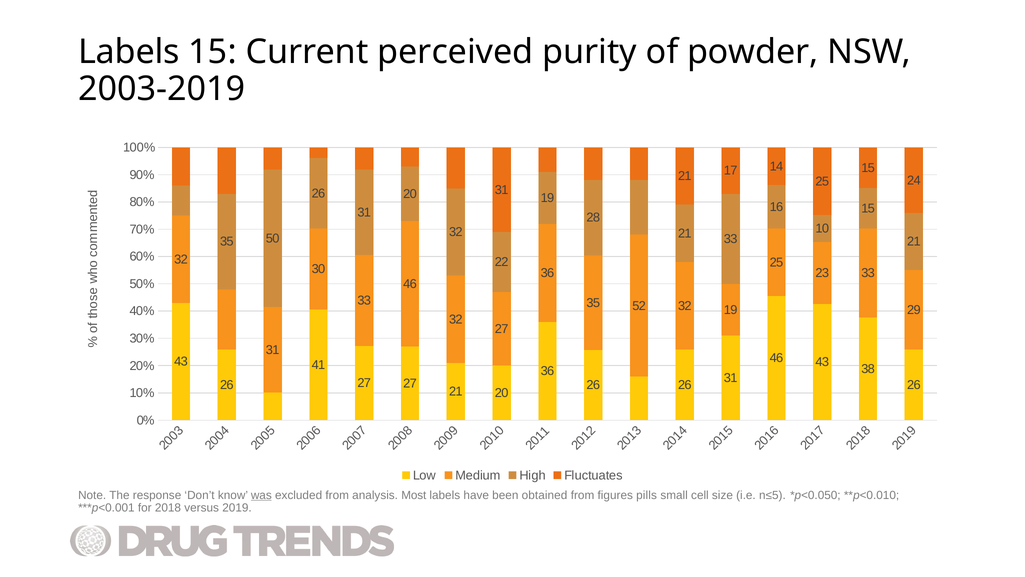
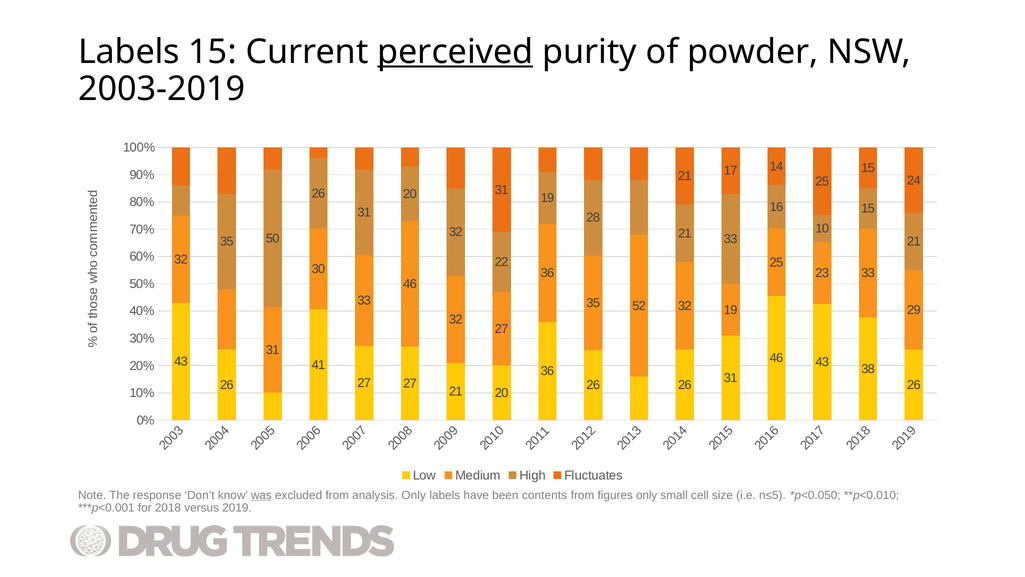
perceived underline: none -> present (455, 52)
analysis Most: Most -> Only (414, 495)
obtained: obtained -> contents (545, 495)
figures pills: pills -> only (647, 495)
